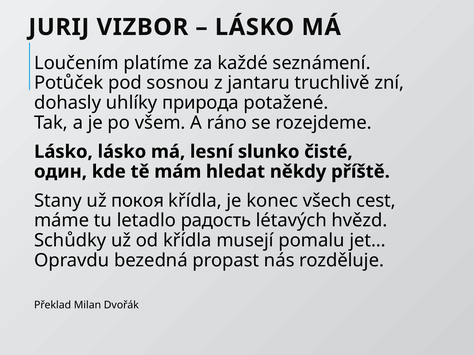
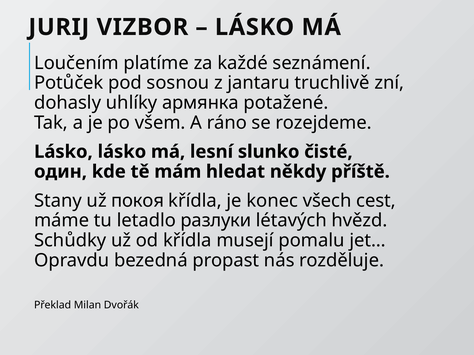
природа: природа -> армянка (200, 103)
радость: радость -> разлуки (216, 221)
